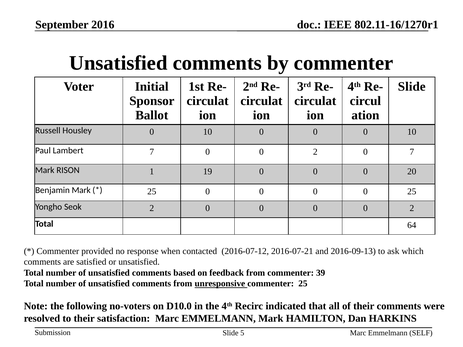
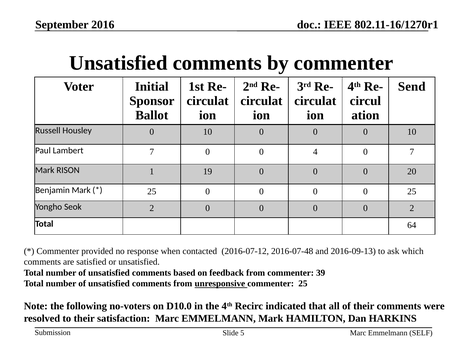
Slide: Slide -> Send (412, 87)
7 0 0 2: 2 -> 4 (315, 152)
2016-07-21: 2016-07-21 -> 2016-07-48 (292, 251)
